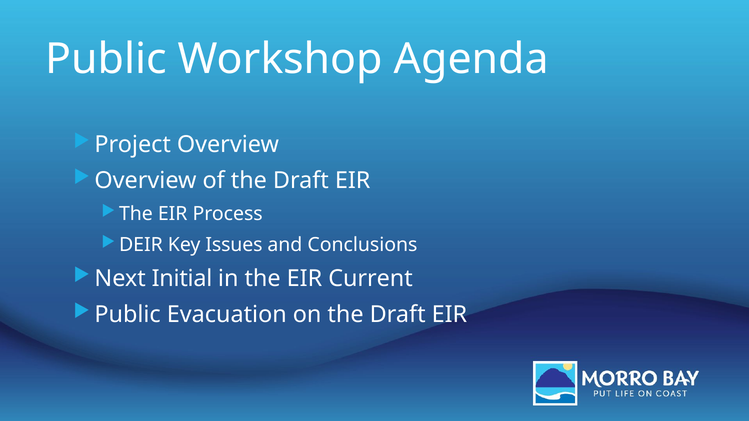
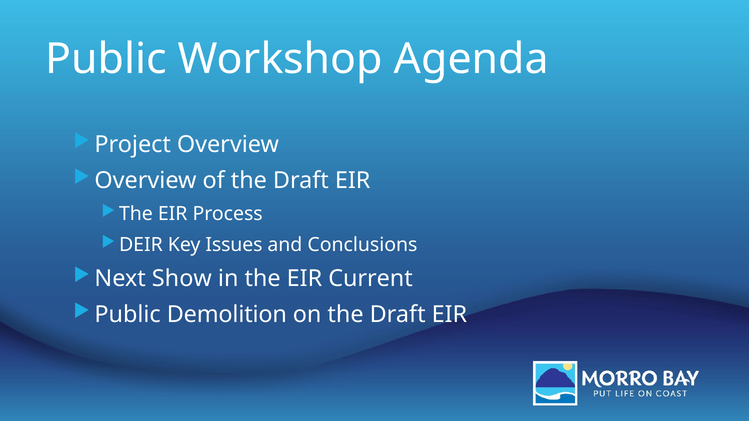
Initial: Initial -> Show (182, 279)
Evacuation: Evacuation -> Demolition (227, 315)
